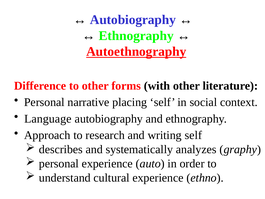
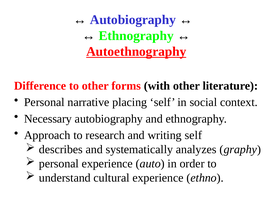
Language: Language -> Necessary (48, 119)
